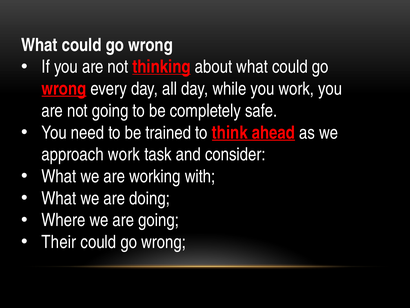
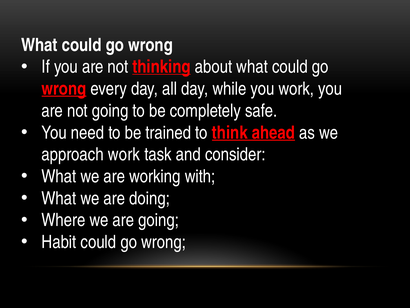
Their: Their -> Habit (59, 242)
